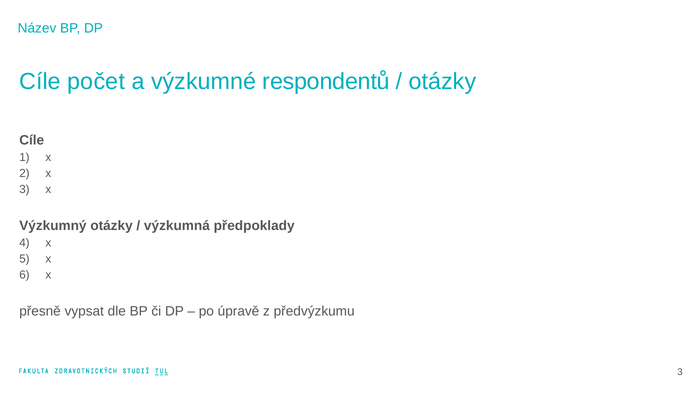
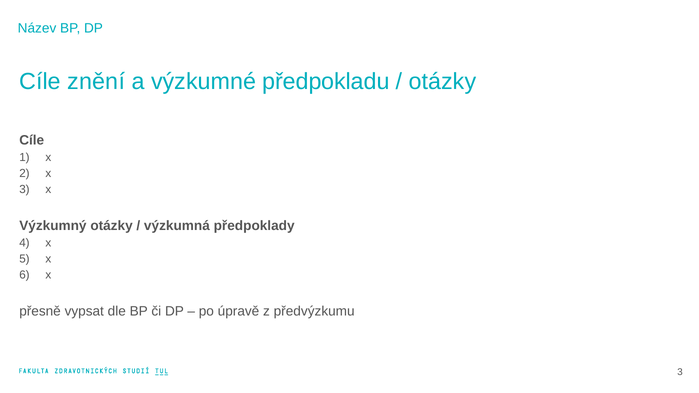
počet: počet -> znění (96, 82)
respondentů: respondentů -> předpokladu (326, 82)
